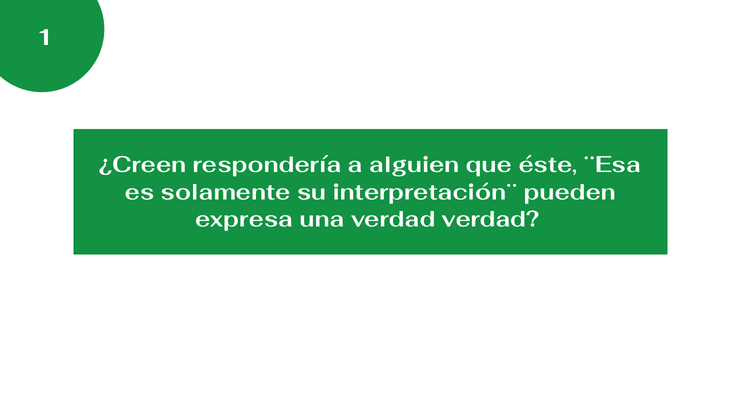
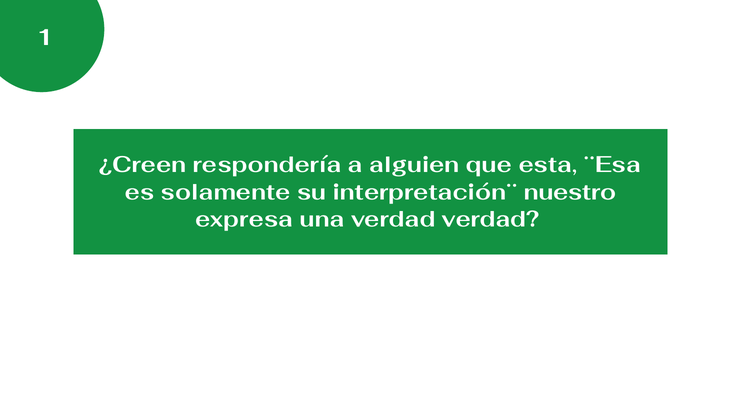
éste: éste -> esta (548, 165)
pueden: pueden -> nuestro (570, 192)
